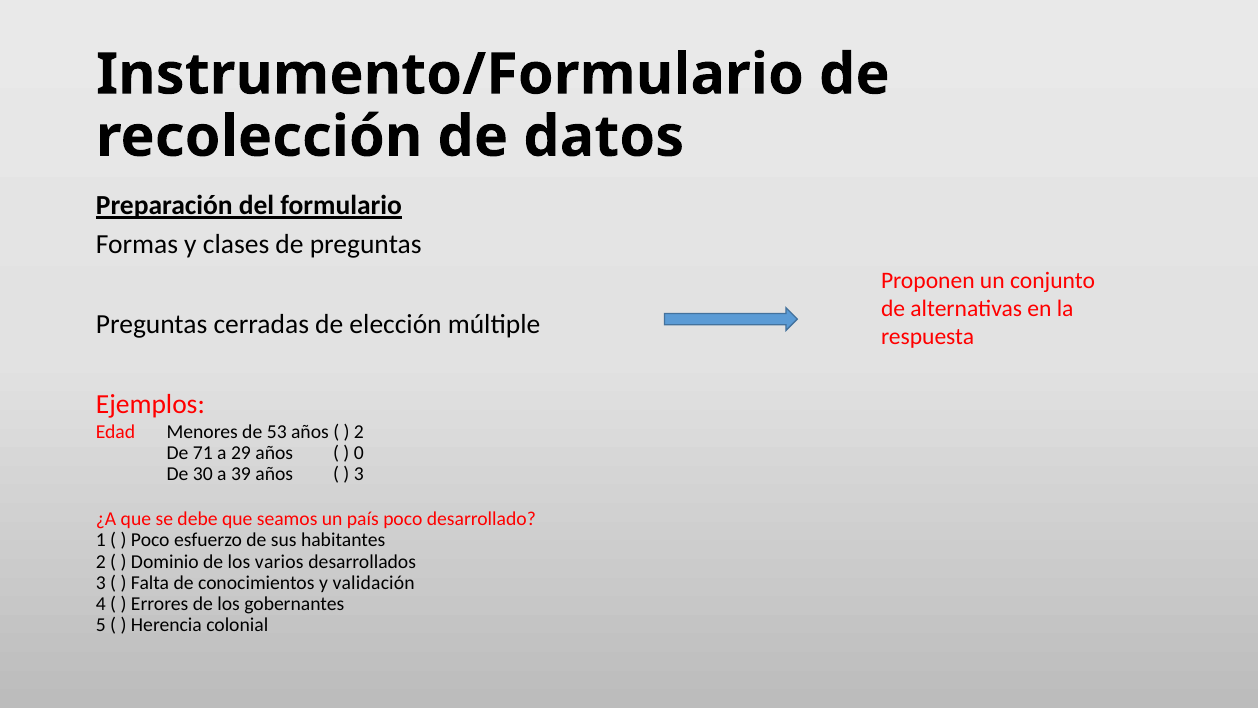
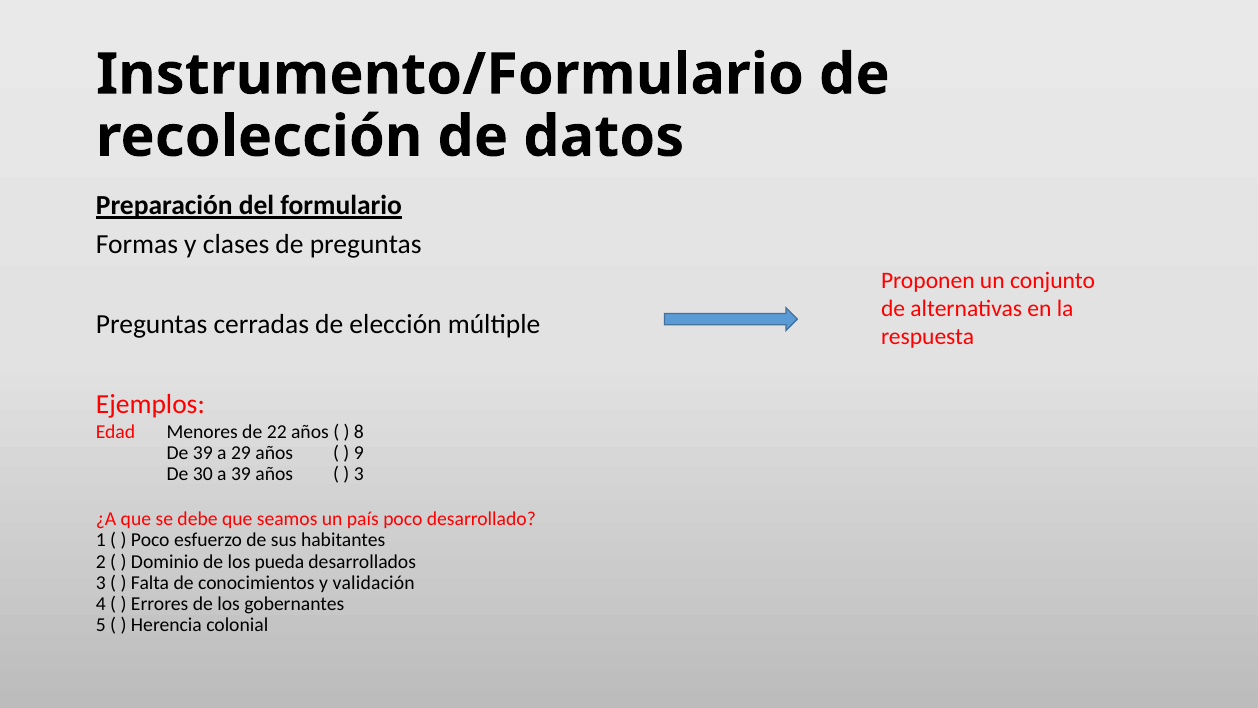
53: 53 -> 22 (277, 432)
2: 2 -> 8 (359, 432)
De 71: 71 -> 39 (203, 453)
0: 0 -> 9 (359, 453)
varios: varios -> pueda (279, 561)
